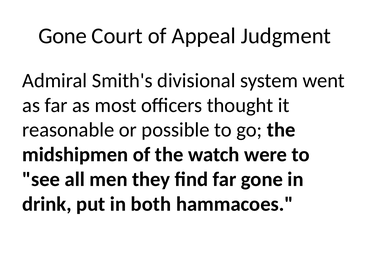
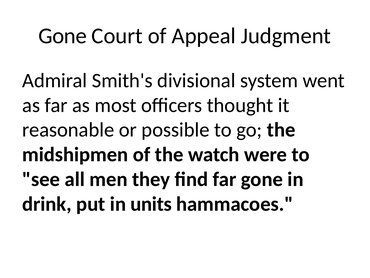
both: both -> units (151, 204)
